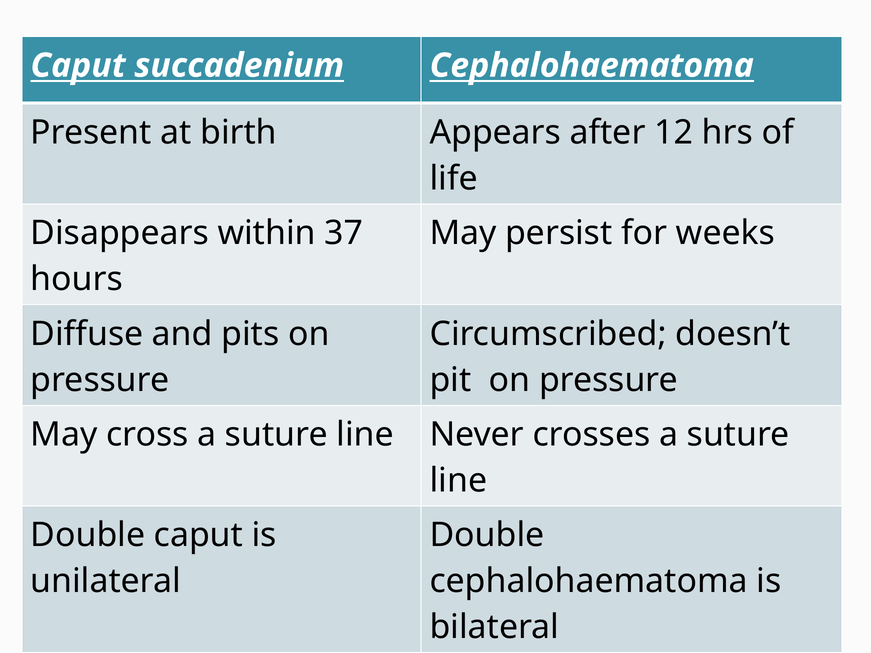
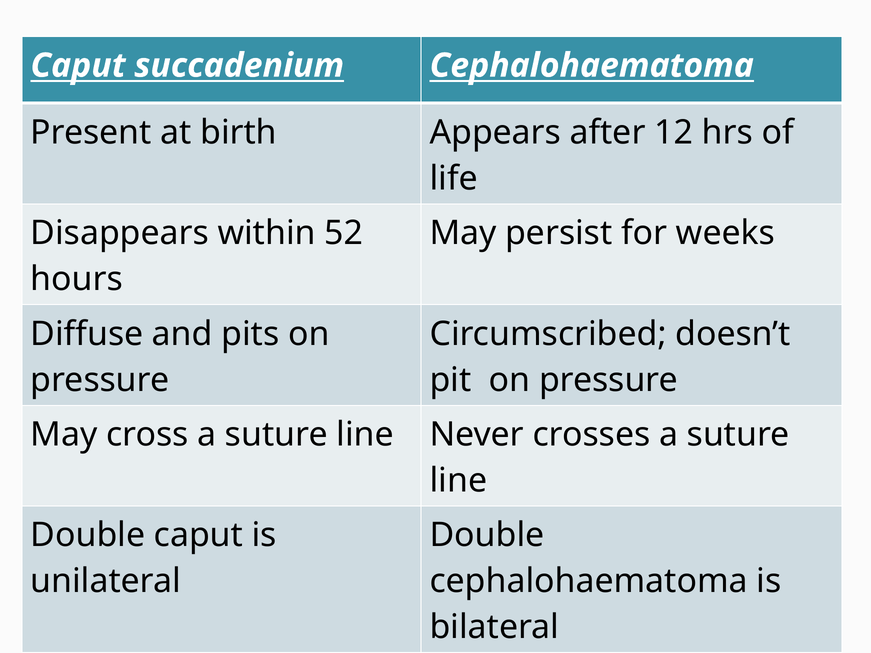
37: 37 -> 52 (344, 233)
